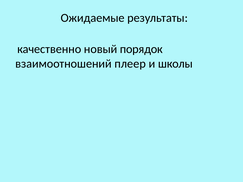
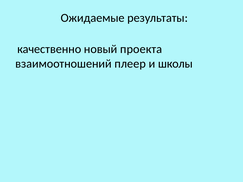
порядок: порядок -> проекта (141, 49)
